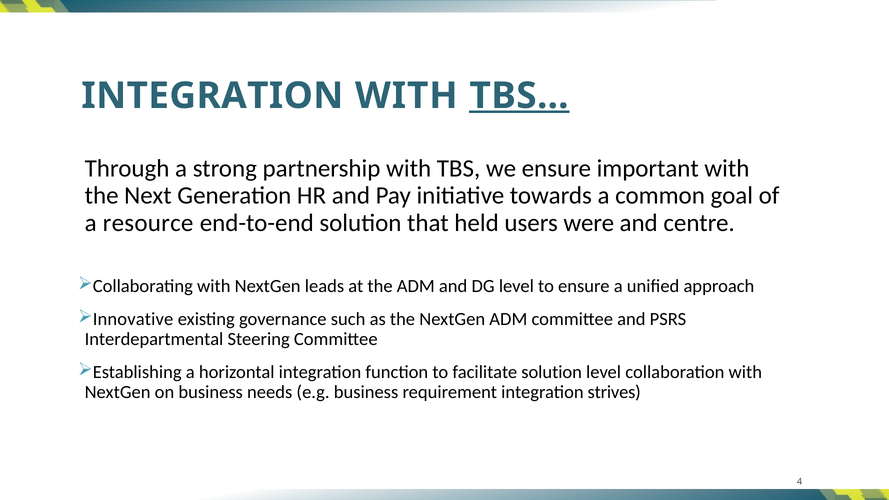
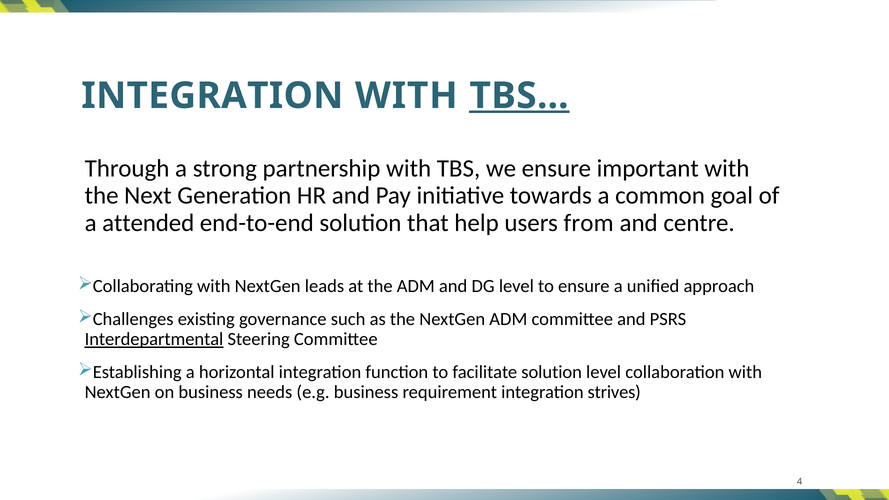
resource: resource -> attended (148, 223)
held: held -> help (477, 223)
were: were -> from (589, 223)
Innovative: Innovative -> Challenges (133, 319)
Interdepartmental underline: none -> present (154, 339)
